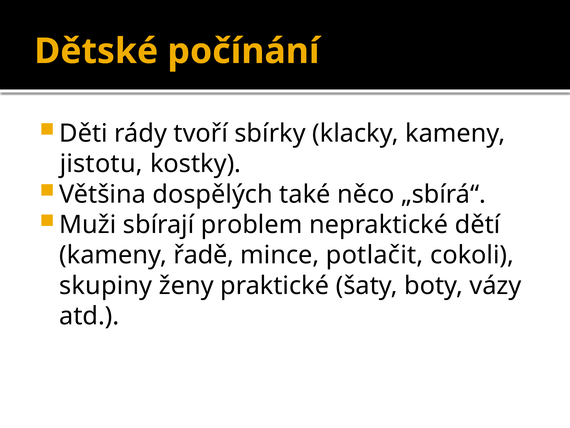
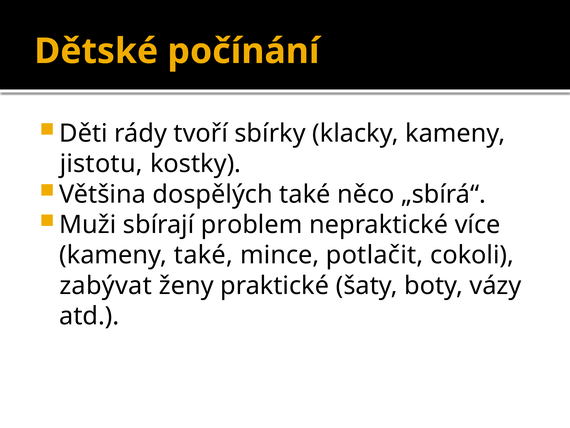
dětí: dětí -> více (478, 225)
kameny řadě: řadě -> také (203, 255)
skupiny: skupiny -> zabývat (106, 285)
